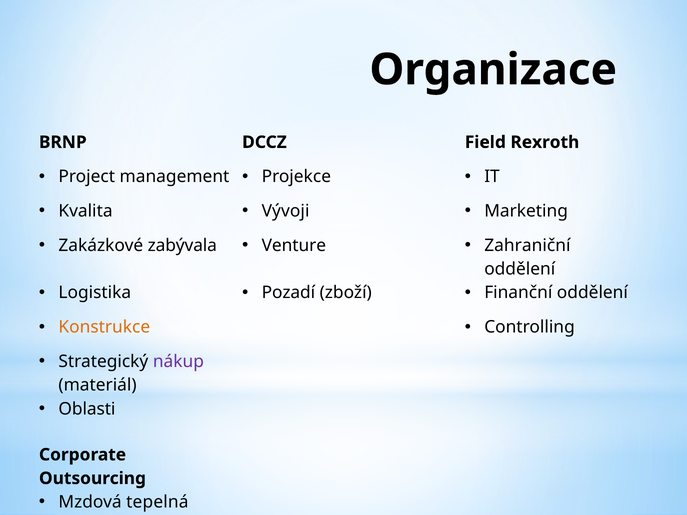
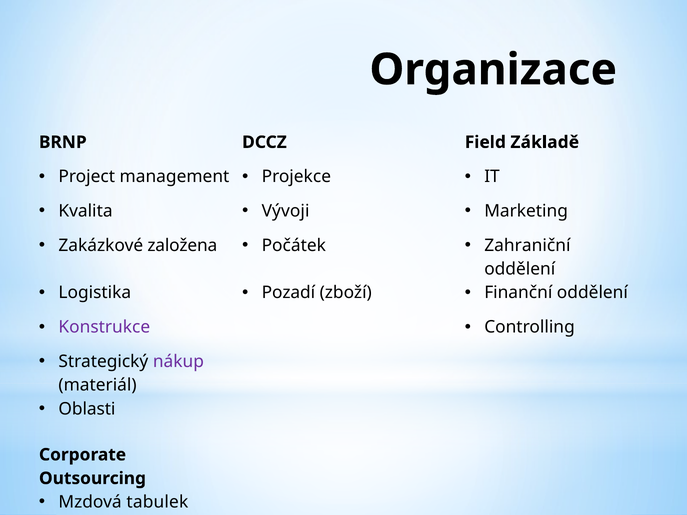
Rexroth: Rexroth -> Základě (545, 142)
zabývala: zabývala -> založena (182, 245)
Venture: Venture -> Počátek (294, 245)
Konstrukce colour: orange -> purple (104, 327)
tepelná: tepelná -> tabulek (157, 502)
